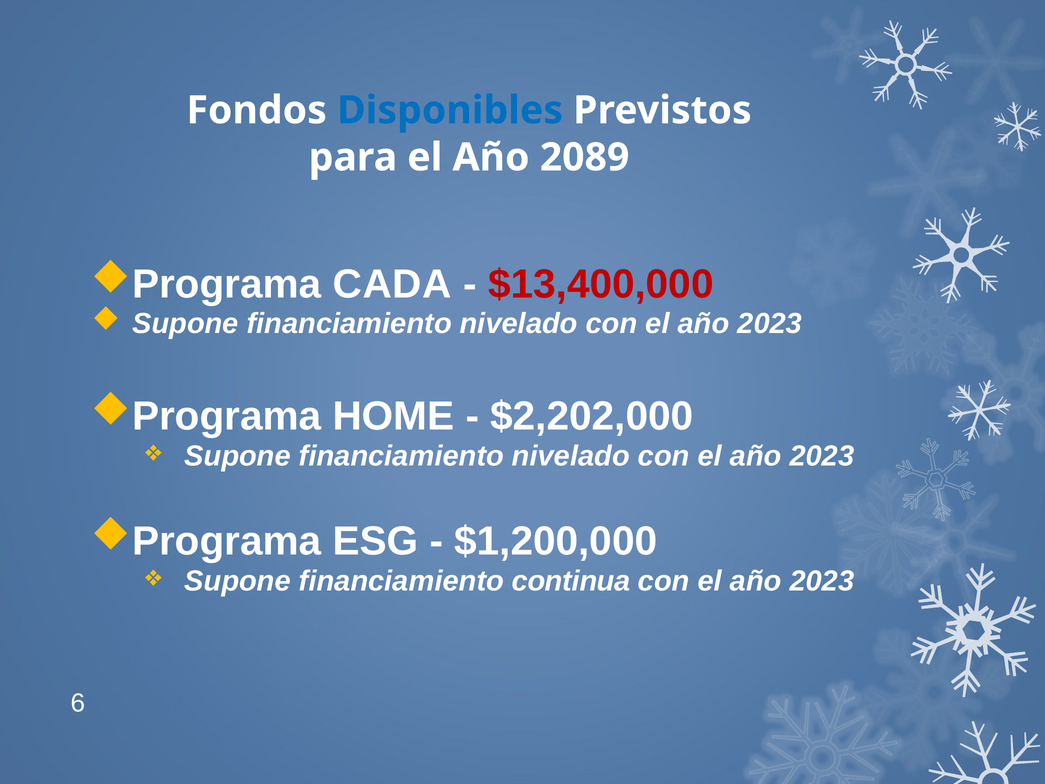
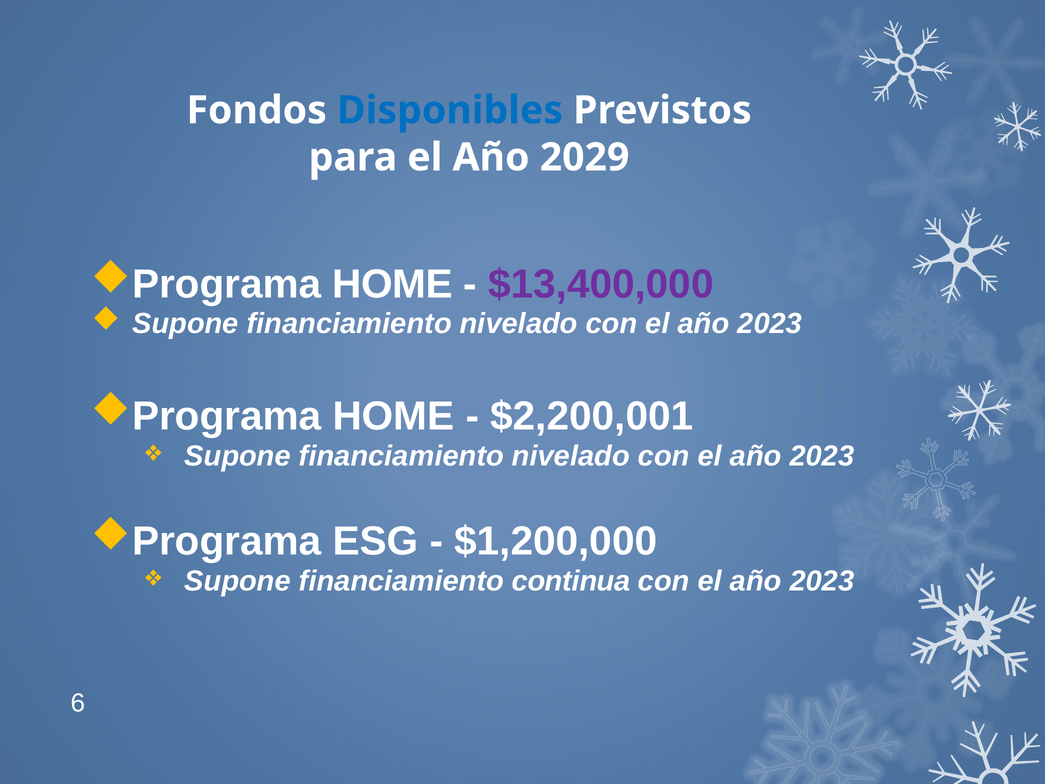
2089: 2089 -> 2029 (585, 157)
CADA: CADA -> HOME (393, 284)
$13,400,000 colour: red -> purple (601, 284)
$2,202,000: $2,202,000 -> $2,200,001 (592, 416)
